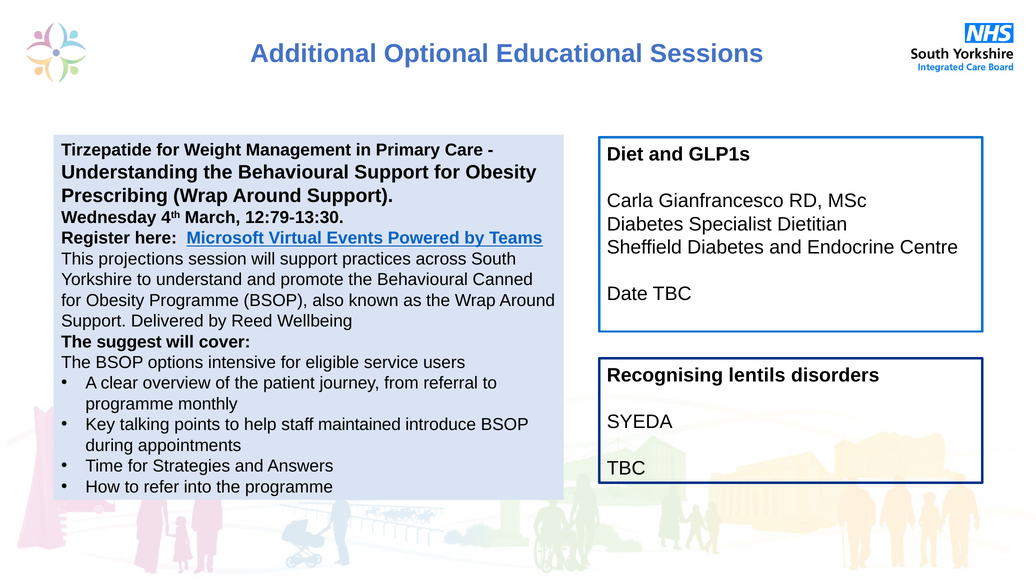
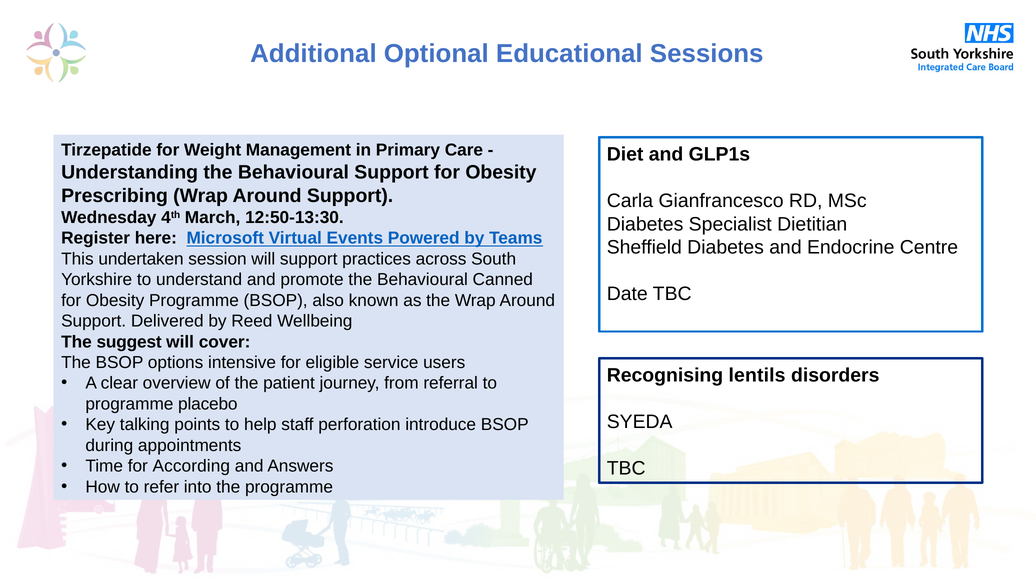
12:79-13:30: 12:79-13:30 -> 12:50-13:30 (294, 217)
projections: projections -> undertaken (141, 259)
monthly: monthly -> placebo (208, 404)
maintained: maintained -> perforation (359, 424)
Strategies: Strategies -> According (191, 466)
